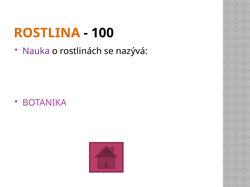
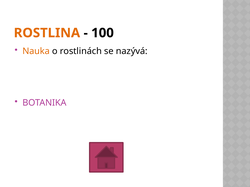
Nauka colour: purple -> orange (36, 51)
